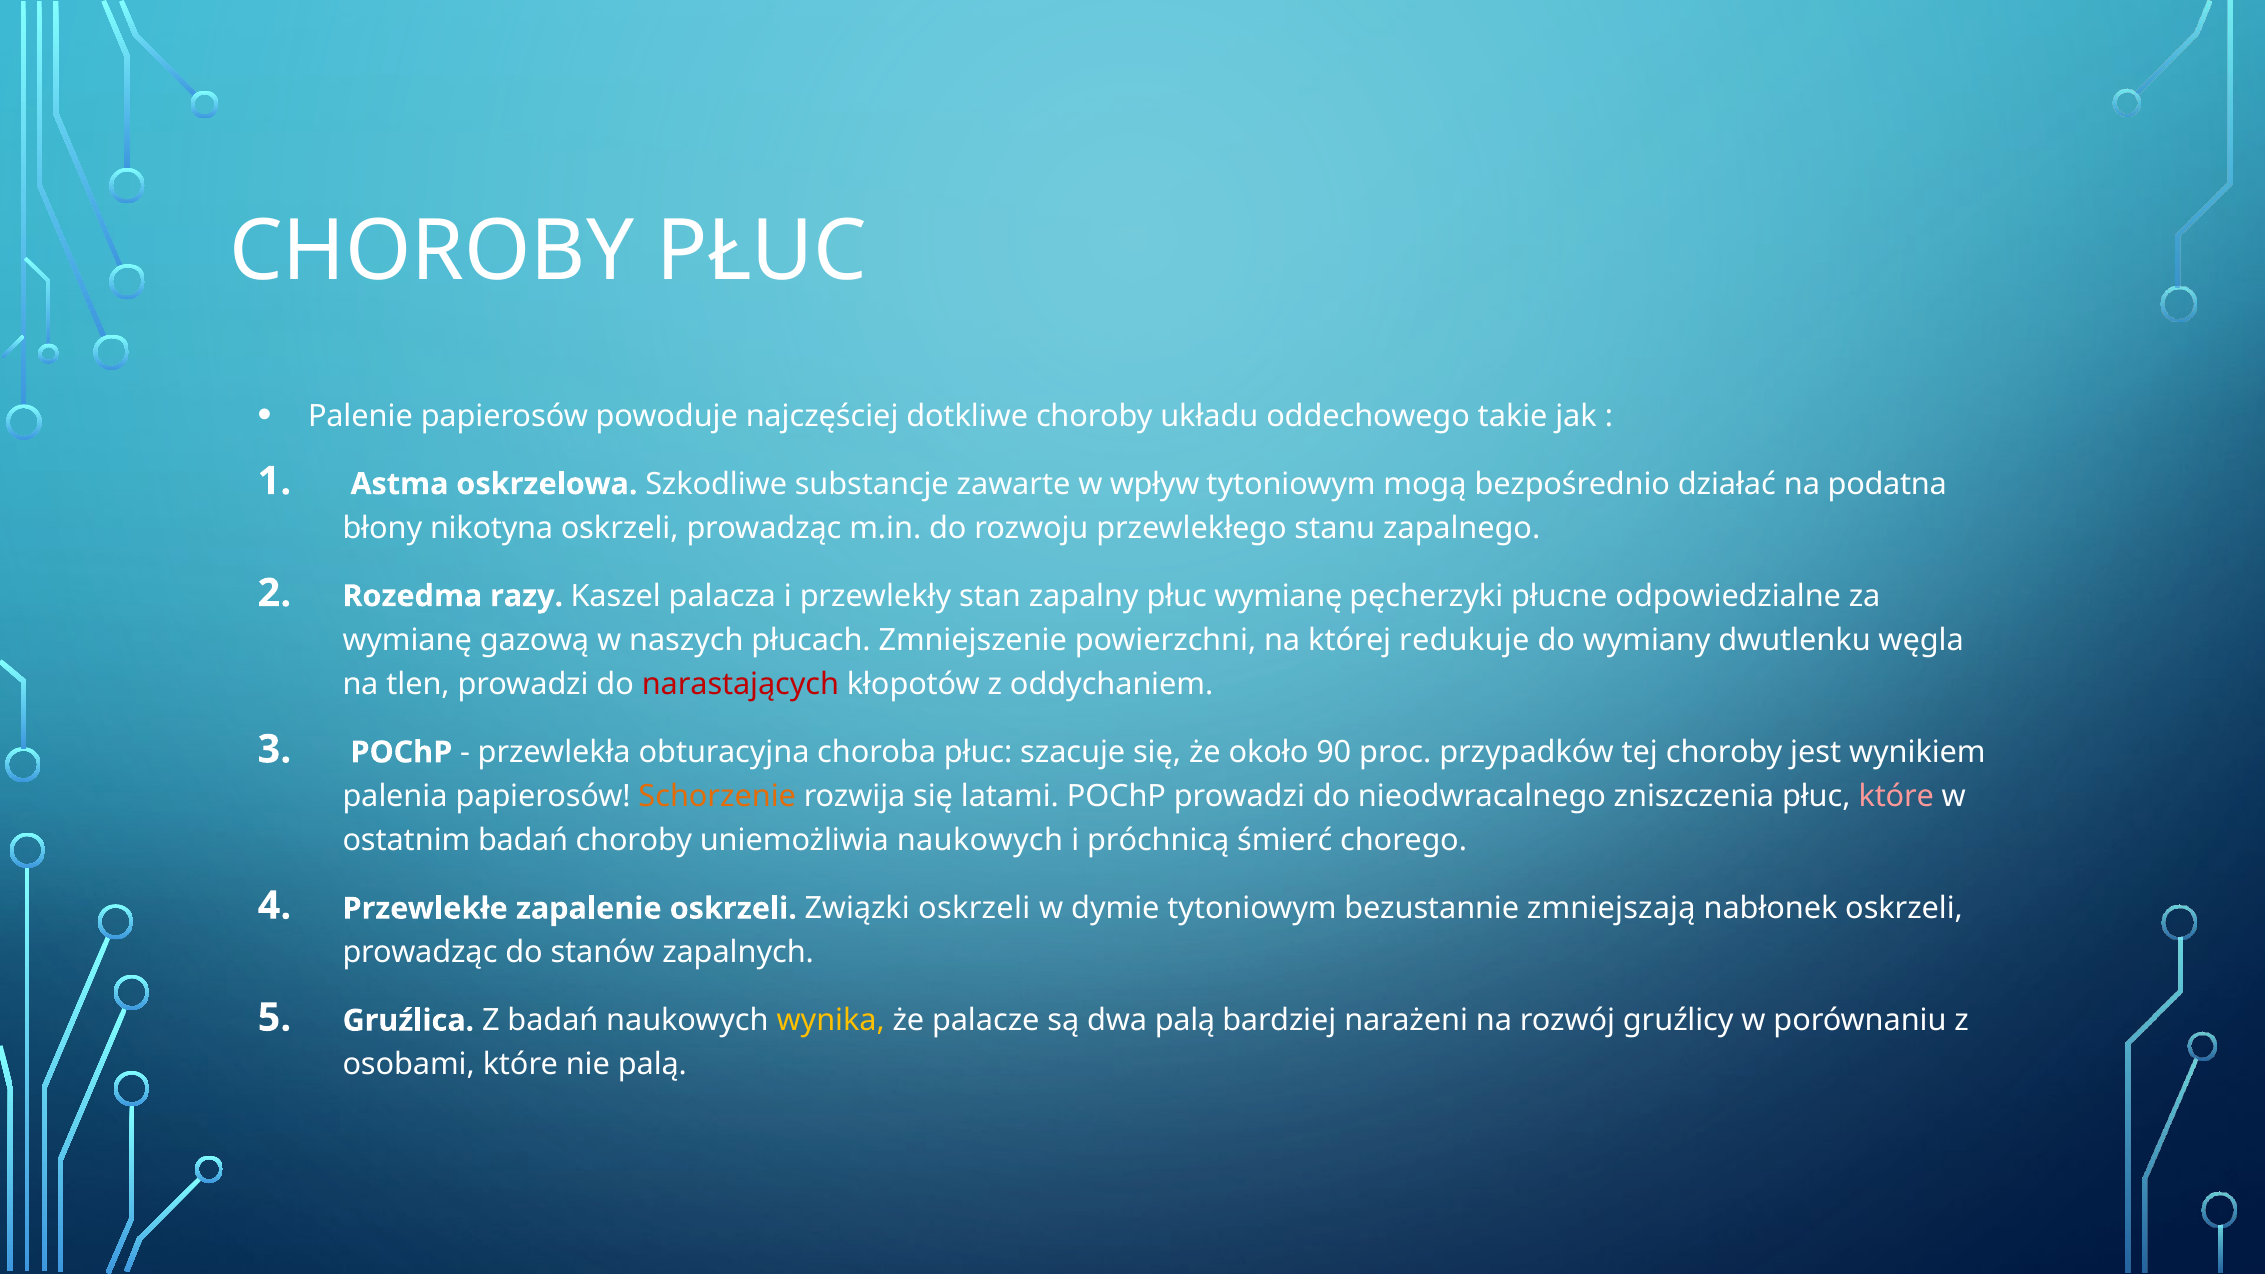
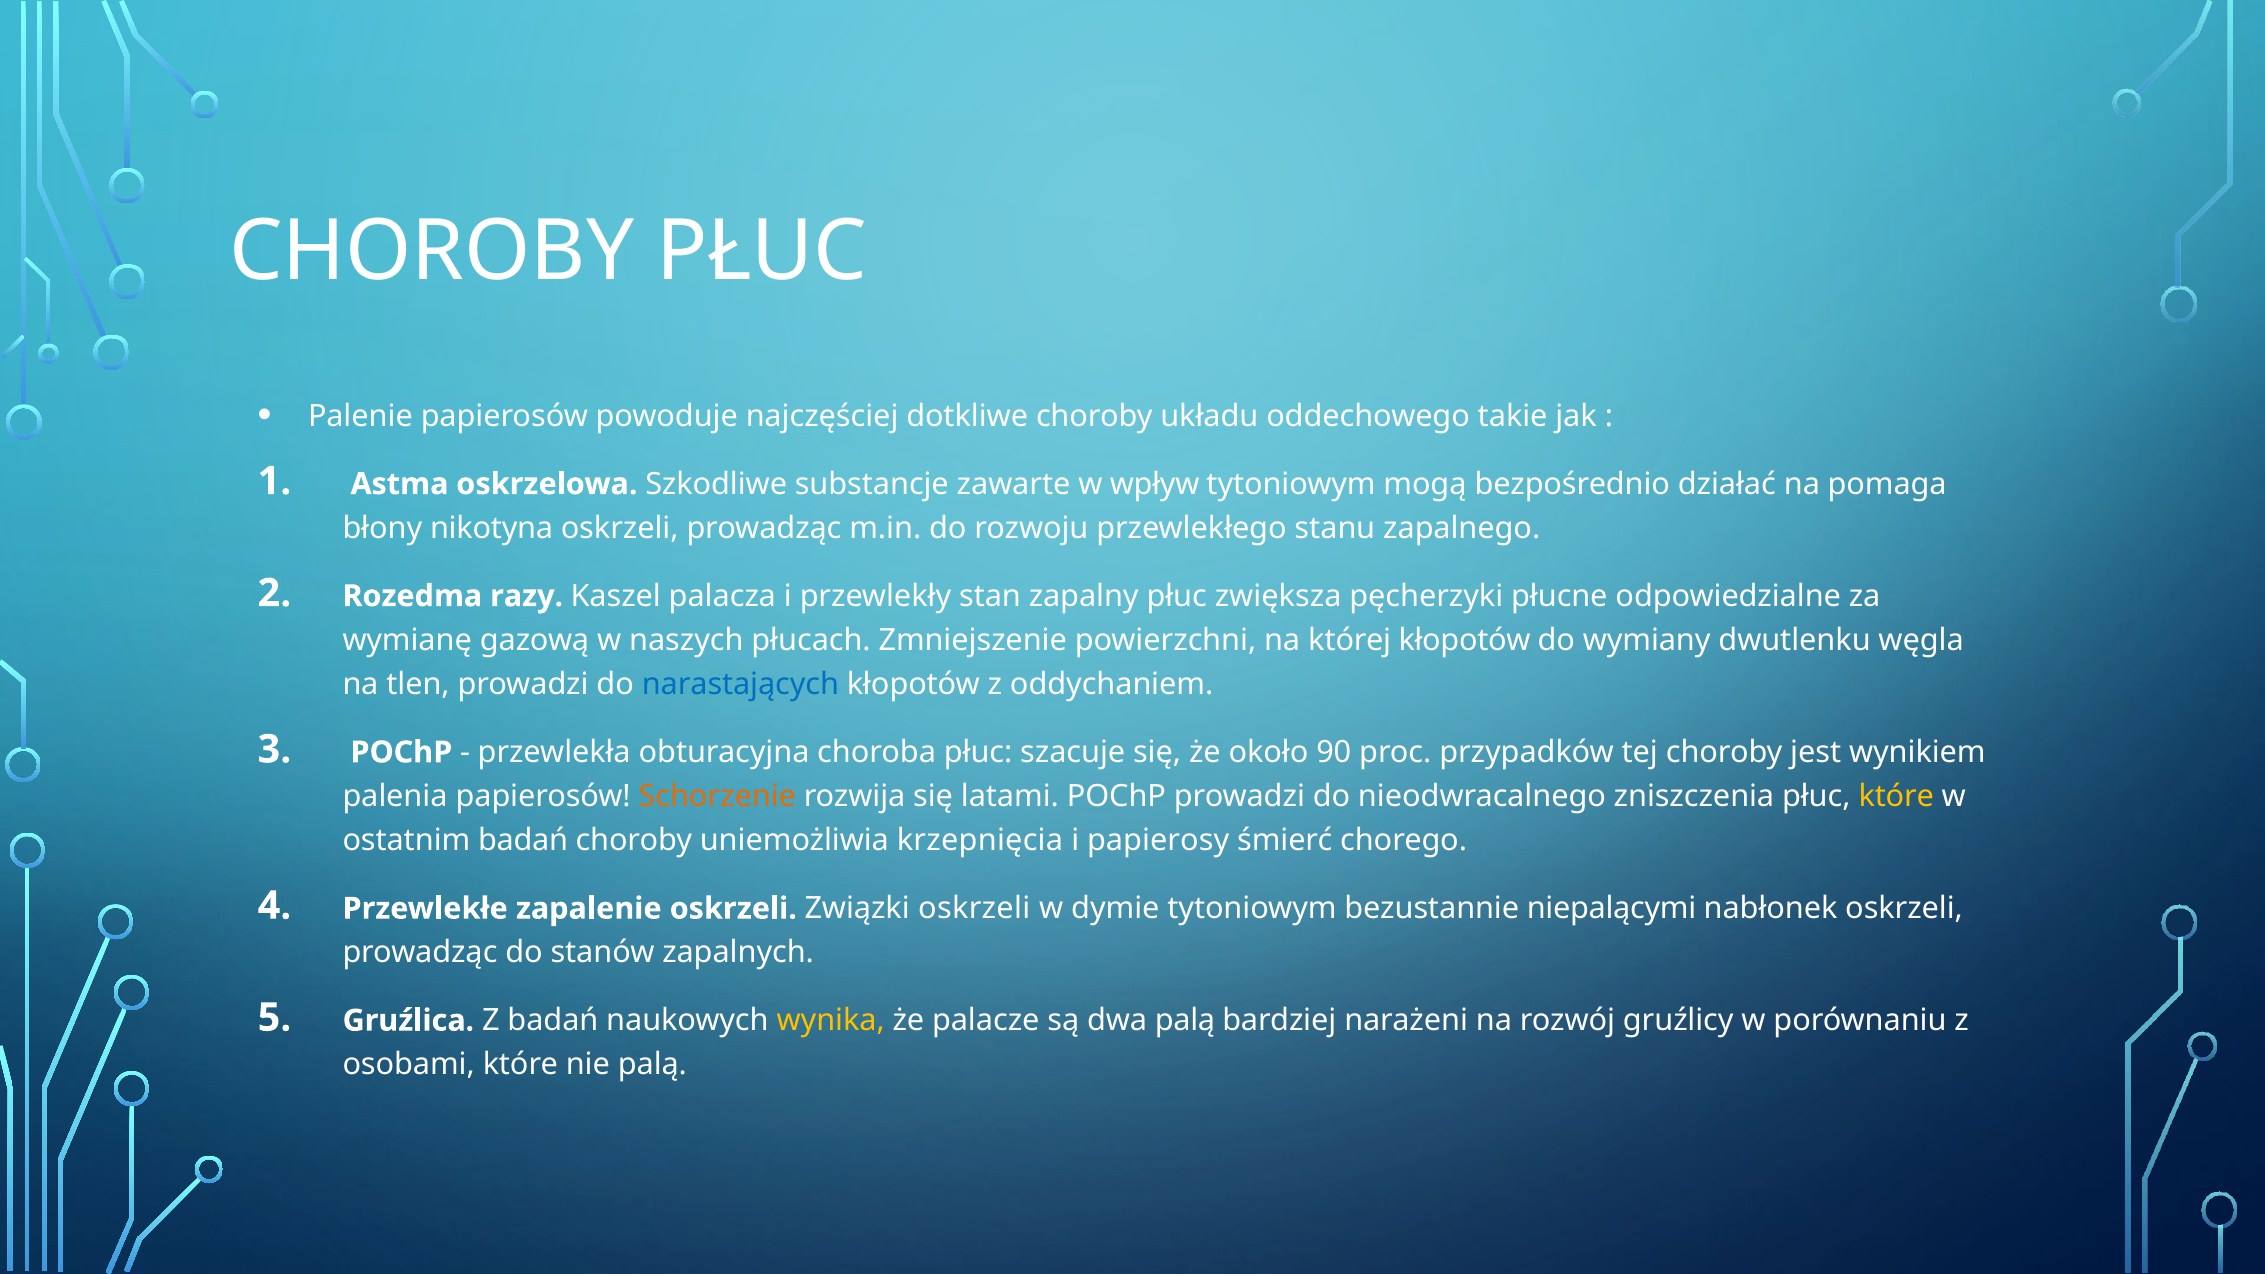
podatna: podatna -> pomaga (1887, 484)
płuc wymianę: wymianę -> zwiększa (1278, 596)
której redukuje: redukuje -> kłopotów (1464, 640)
narastających colour: red -> blue (740, 685)
które colour: pink -> yellow (1896, 797)
uniemożliwia naukowych: naukowych -> krzepnięcia (980, 841)
próchnicą: próchnicą -> papierosy (1158, 841)
zmniejszają: zmniejszają -> niepalącymi (1611, 909)
